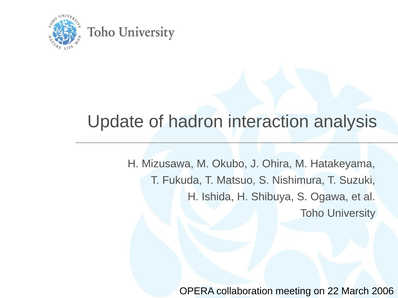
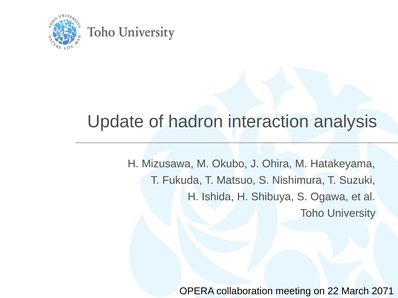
2006: 2006 -> 2071 (383, 292)
